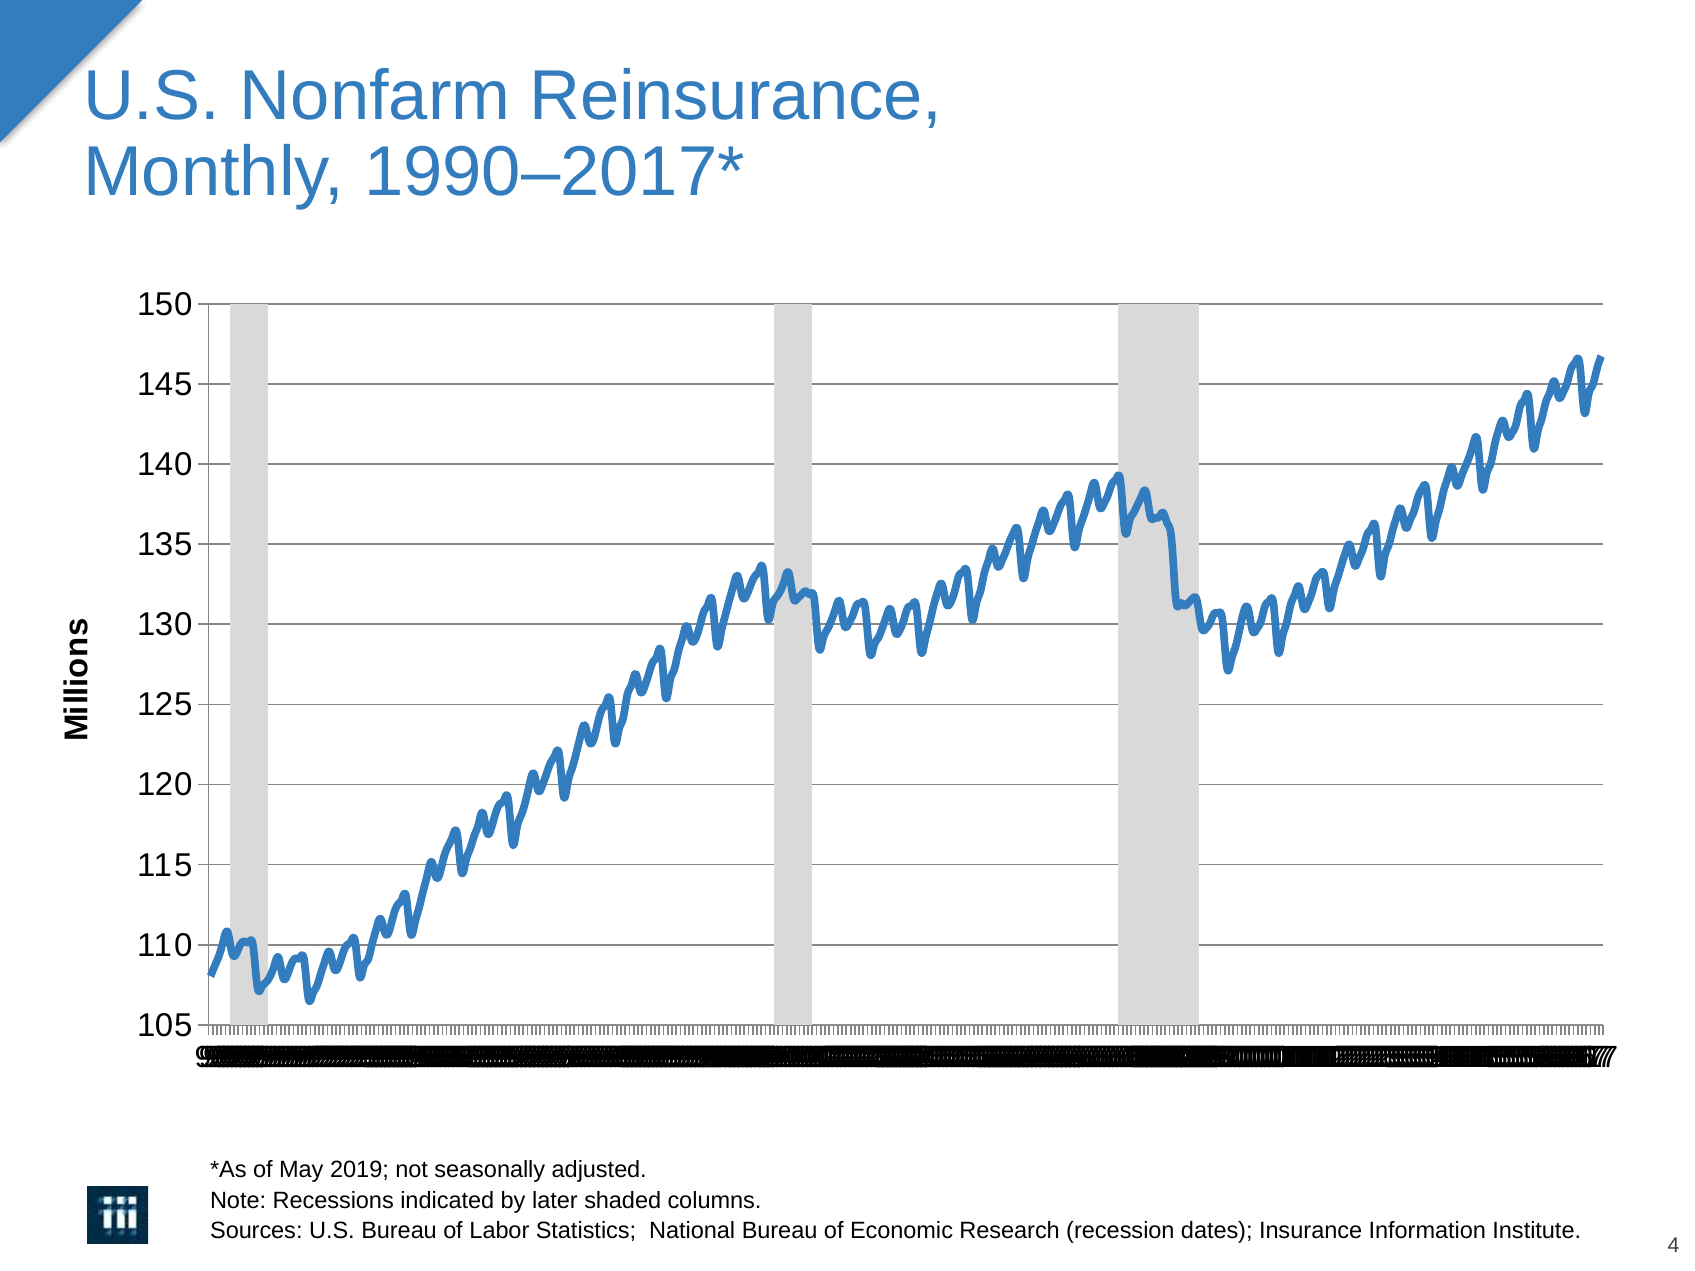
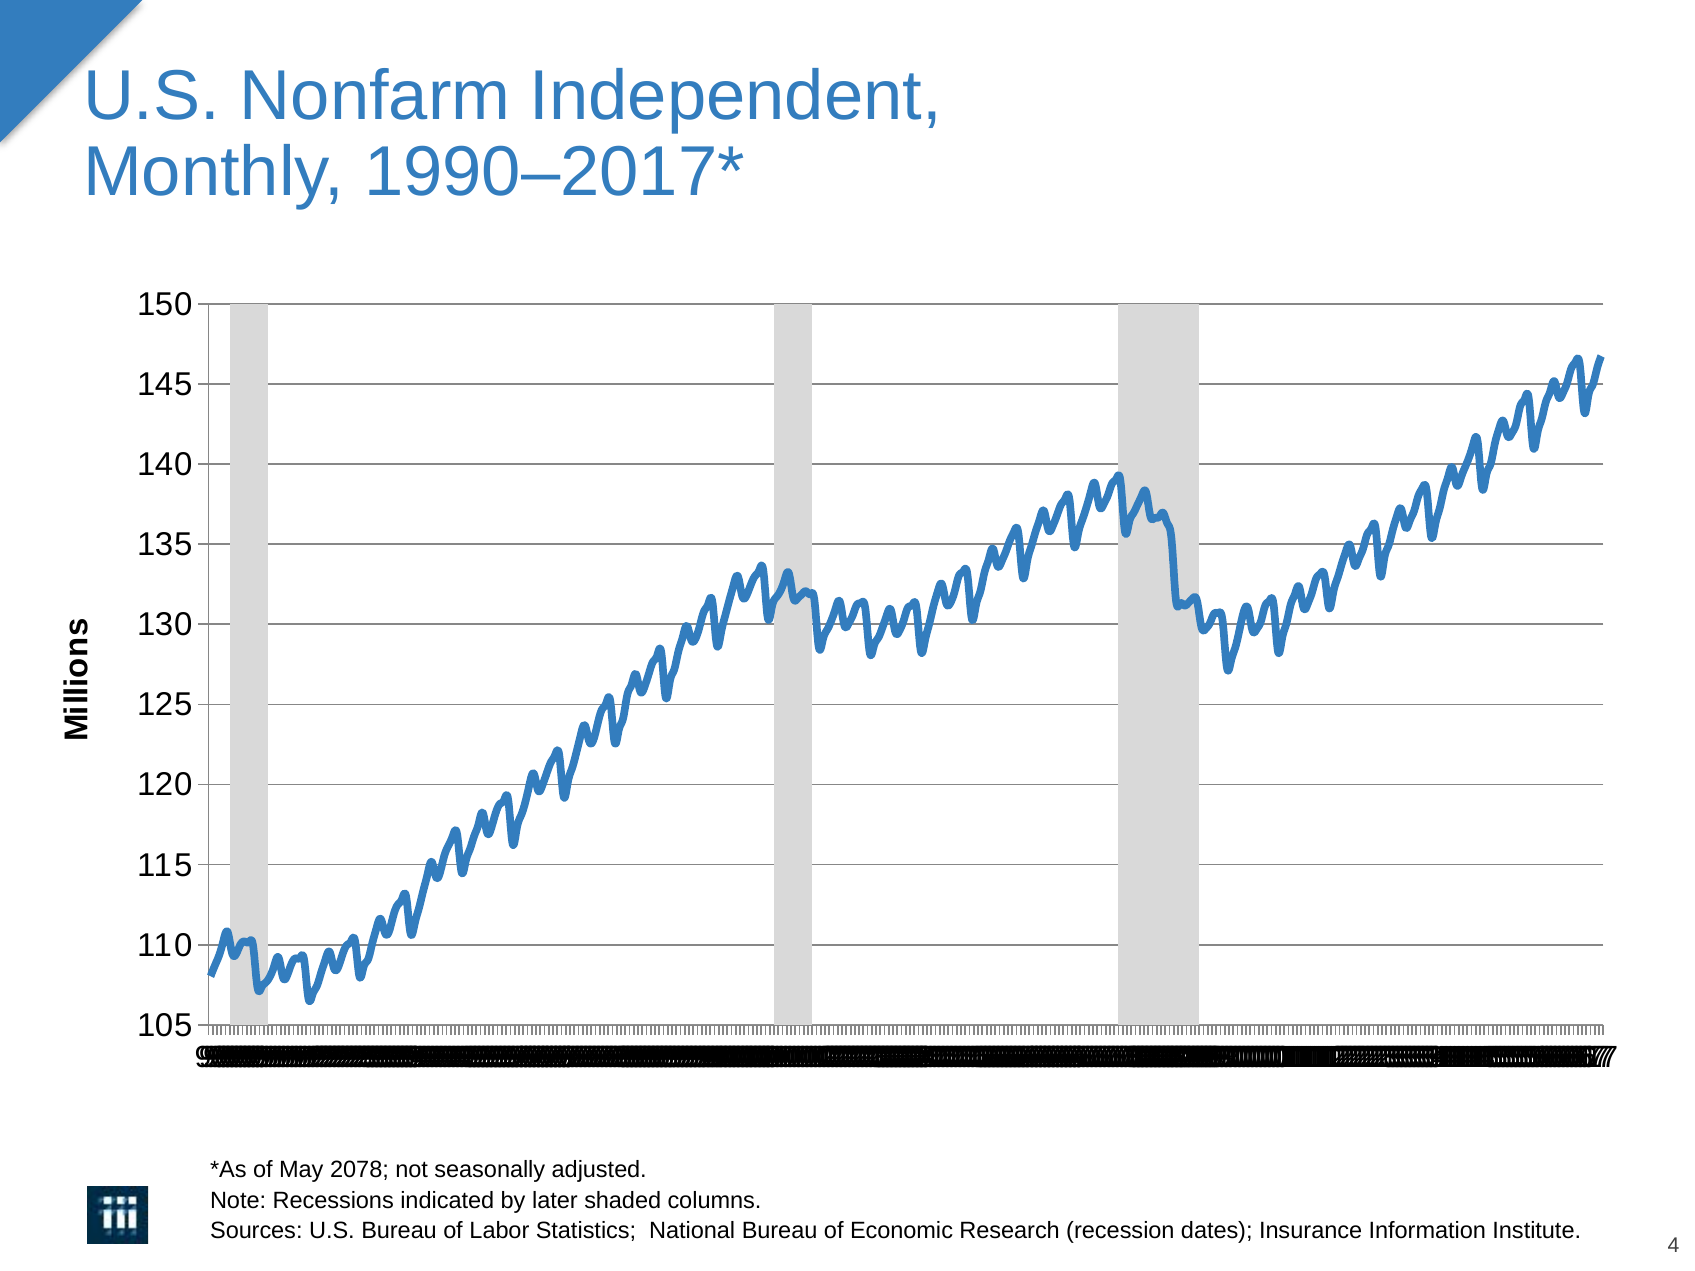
Reinsurance: Reinsurance -> Independent (736, 96)
2019: 2019 -> 2078 (359, 1170)
